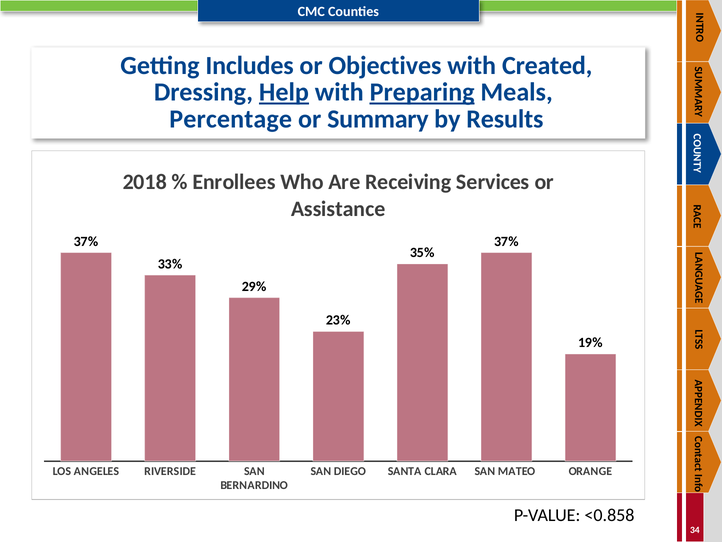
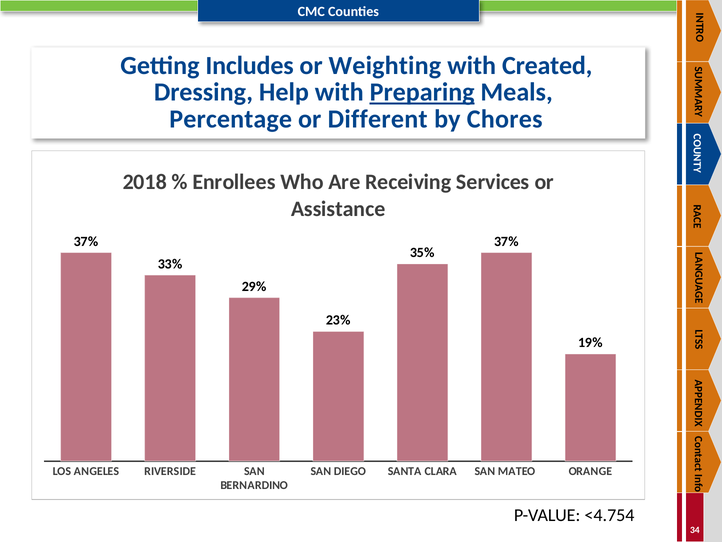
Objectives: Objectives -> Weighting (385, 66)
Help underline: present -> none (284, 92)
Summary: Summary -> Different (378, 119)
Results: Results -> Chores (505, 119)
<0.858: <0.858 -> <4.754 (609, 515)
